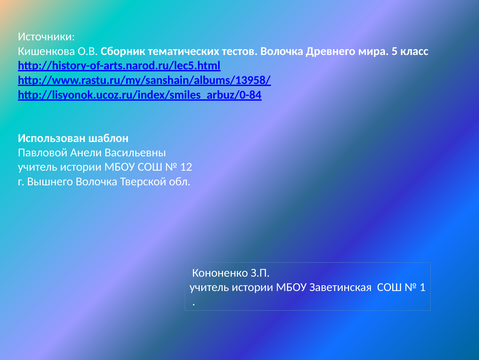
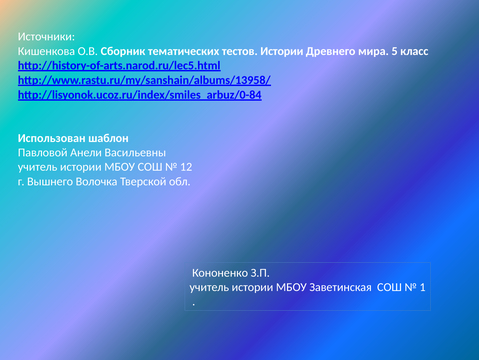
тестов Волочка: Волочка -> Истории (282, 51)
